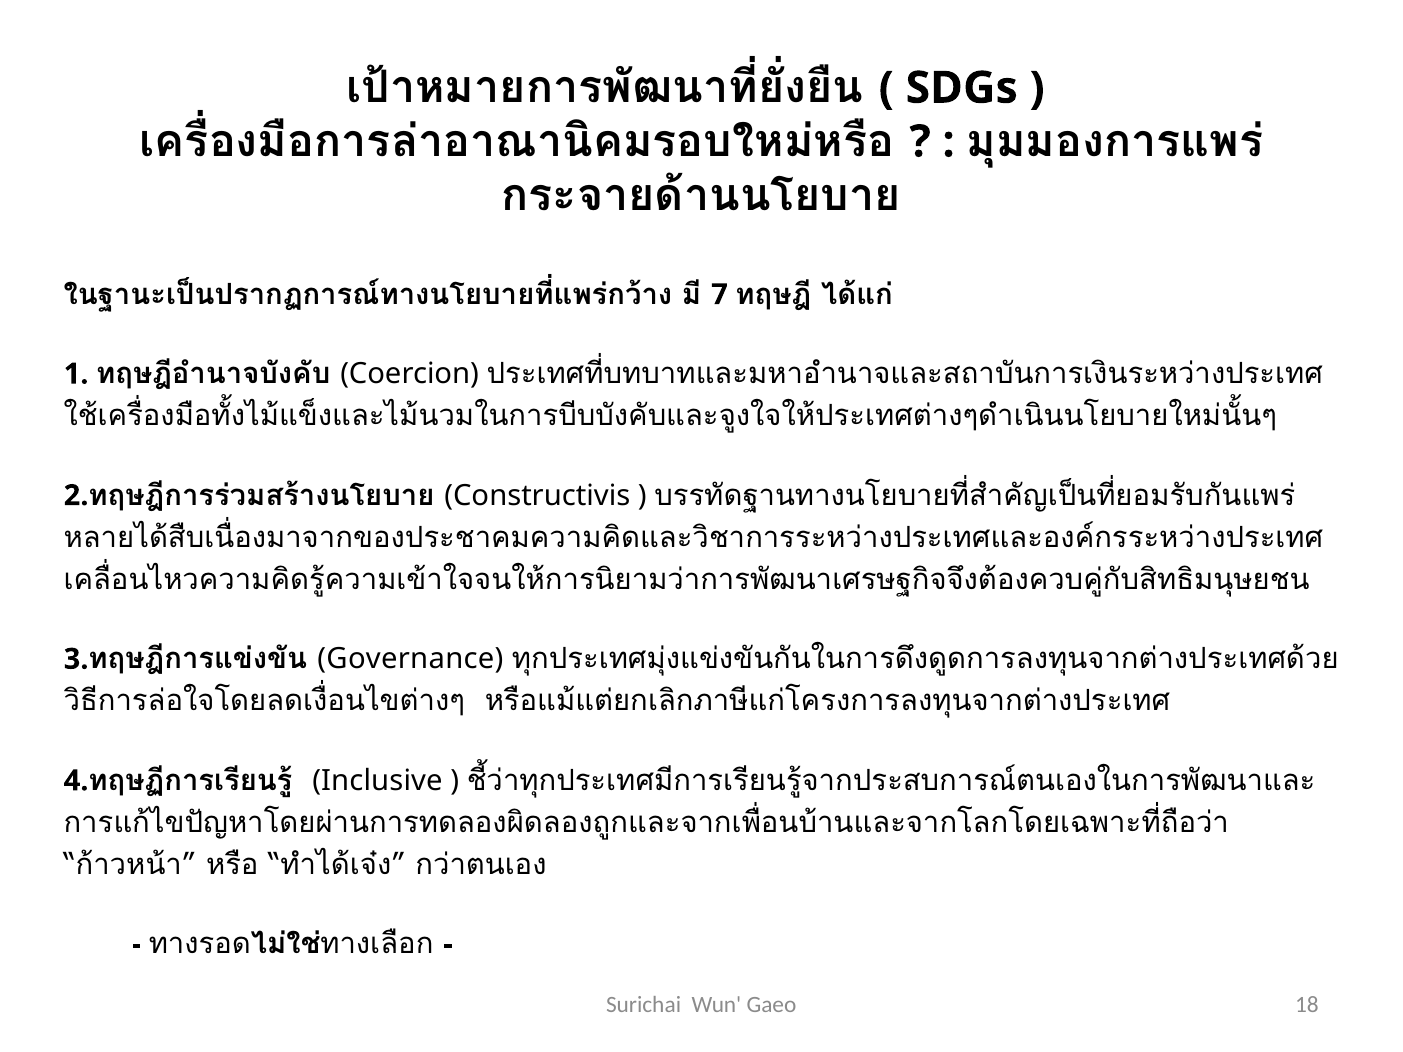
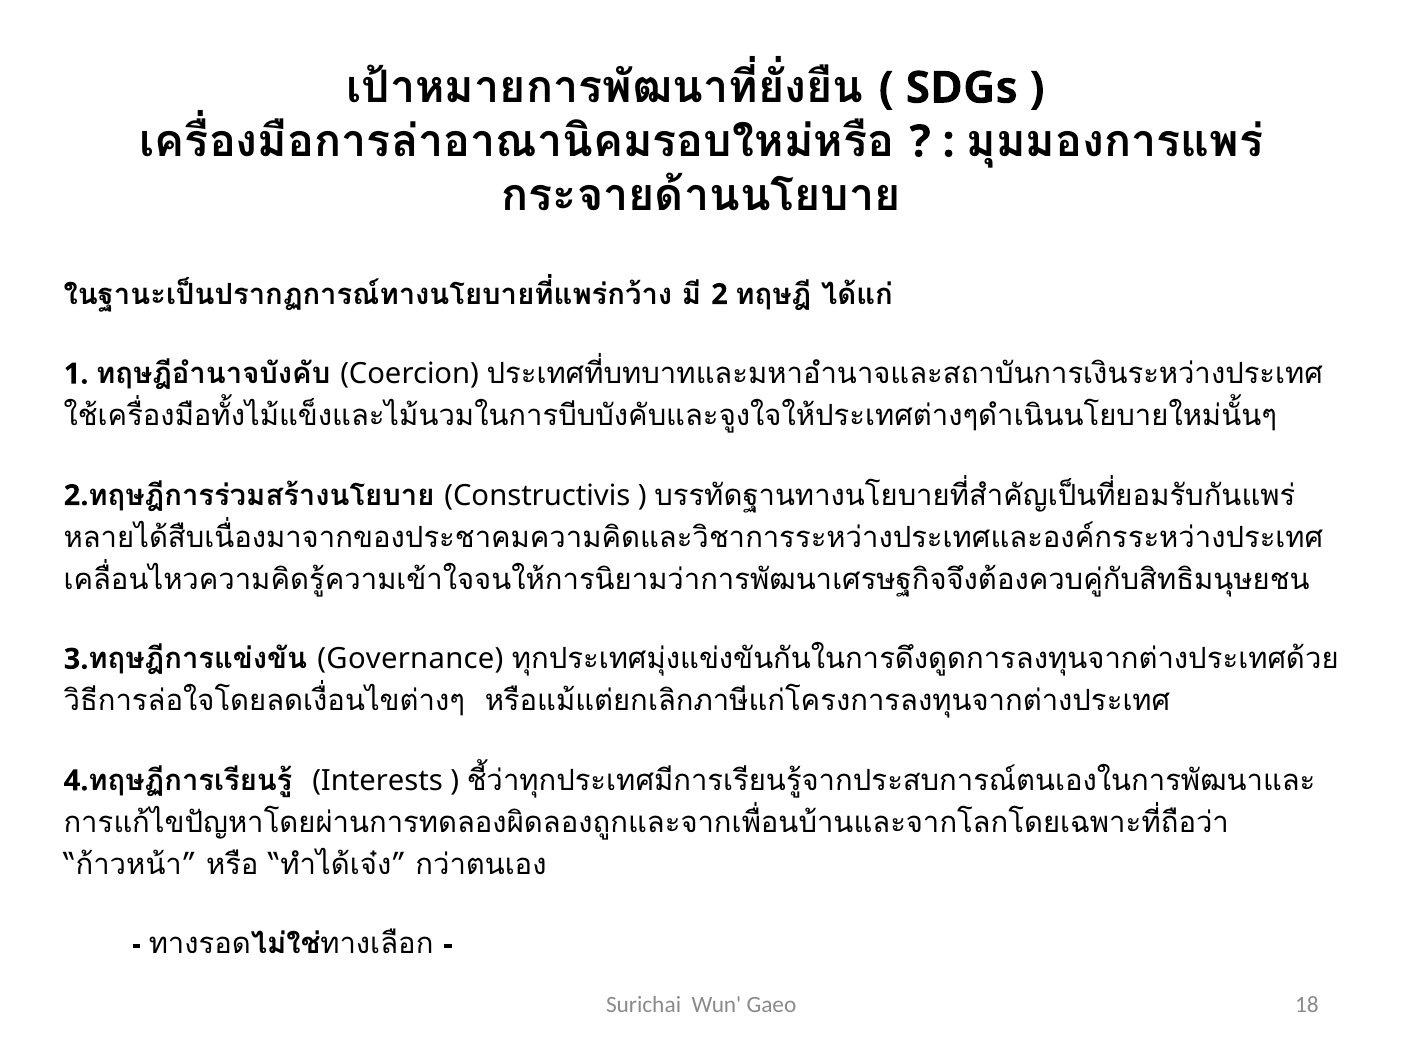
7: 7 -> 2 (720, 295)
Inclusive: Inclusive -> Interests (378, 781)
